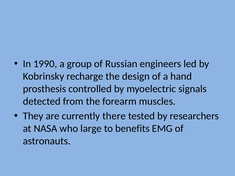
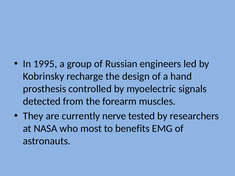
1990: 1990 -> 1995 (45, 64)
there: there -> nerve (114, 116)
large: large -> most (91, 129)
